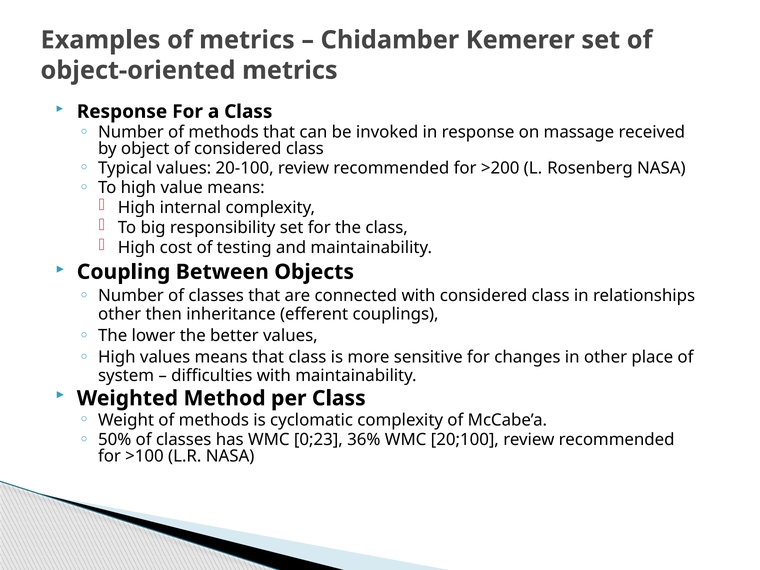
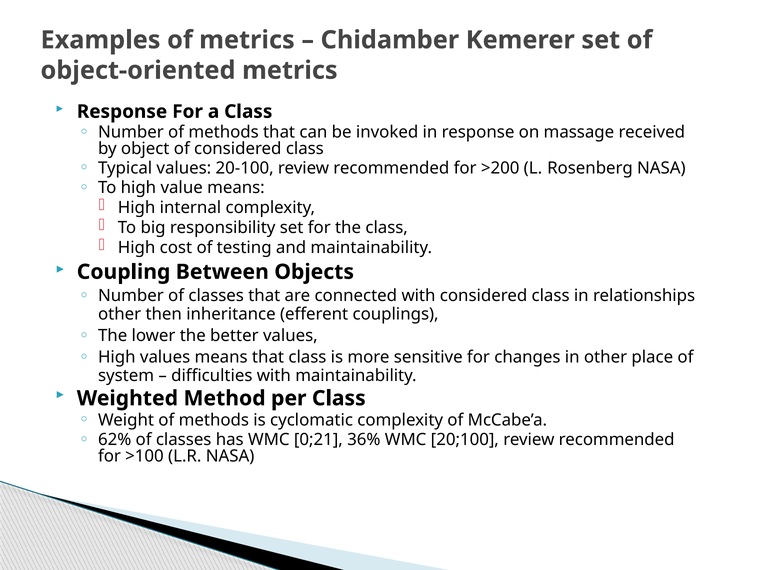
50%: 50% -> 62% (115, 440)
0;23: 0;23 -> 0;21 (318, 440)
